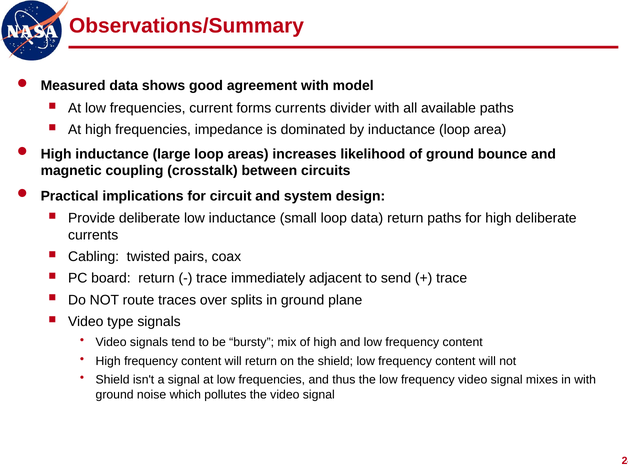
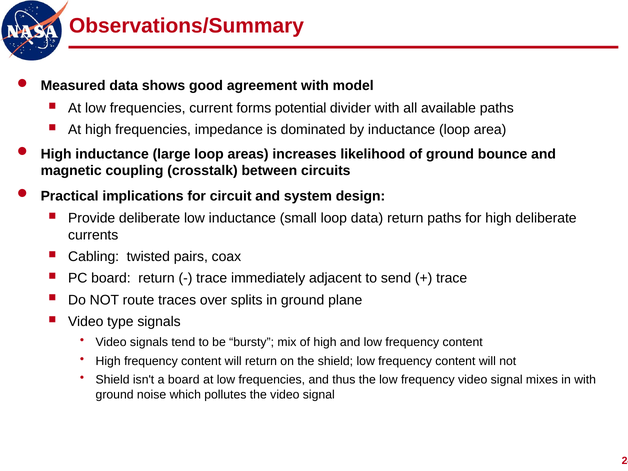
forms currents: currents -> potential (301, 108)
a signal: signal -> board (184, 380)
